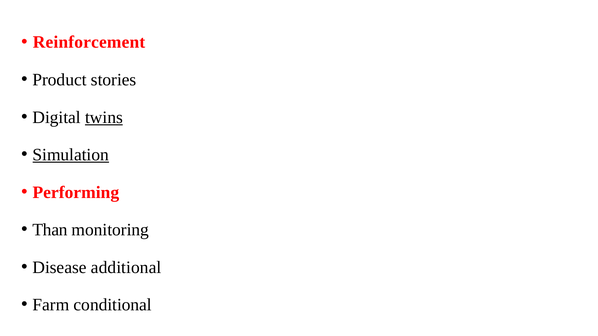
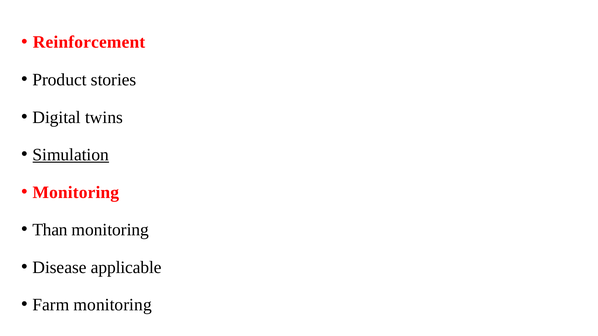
twins underline: present -> none (104, 117)
Performing: Performing -> Monitoring (76, 192)
additional: additional -> applicable (126, 268)
Farm conditional: conditional -> monitoring (113, 305)
